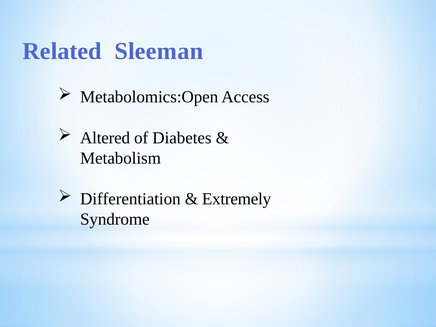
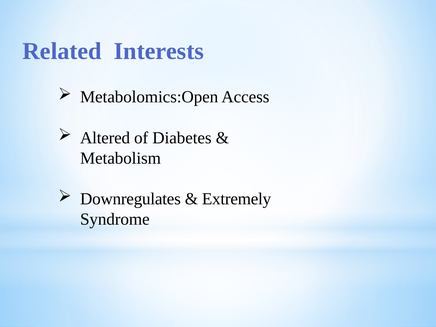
Sleeman: Sleeman -> Interests (159, 51)
Differentiation: Differentiation -> Downregulates (130, 199)
